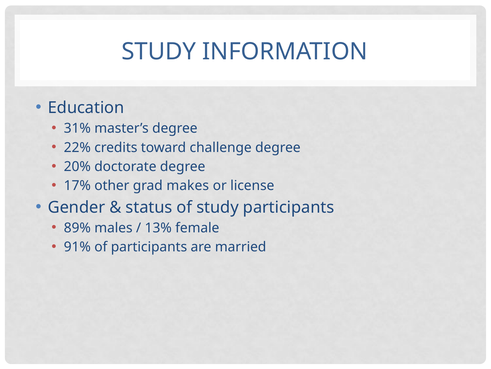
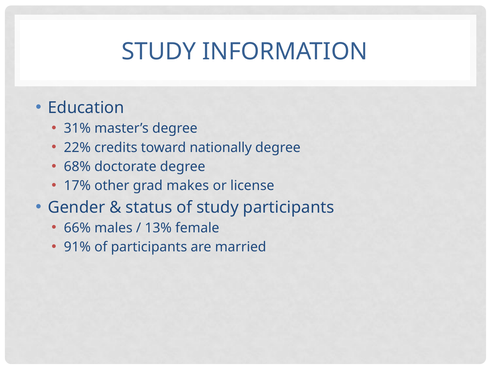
challenge: challenge -> nationally (221, 147)
20%: 20% -> 68% (77, 166)
89%: 89% -> 66% (77, 227)
